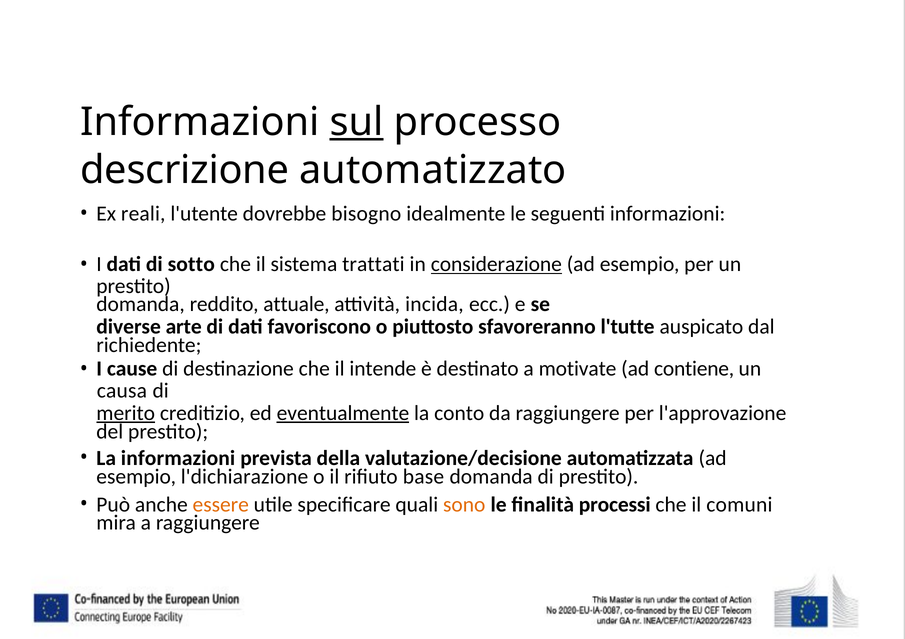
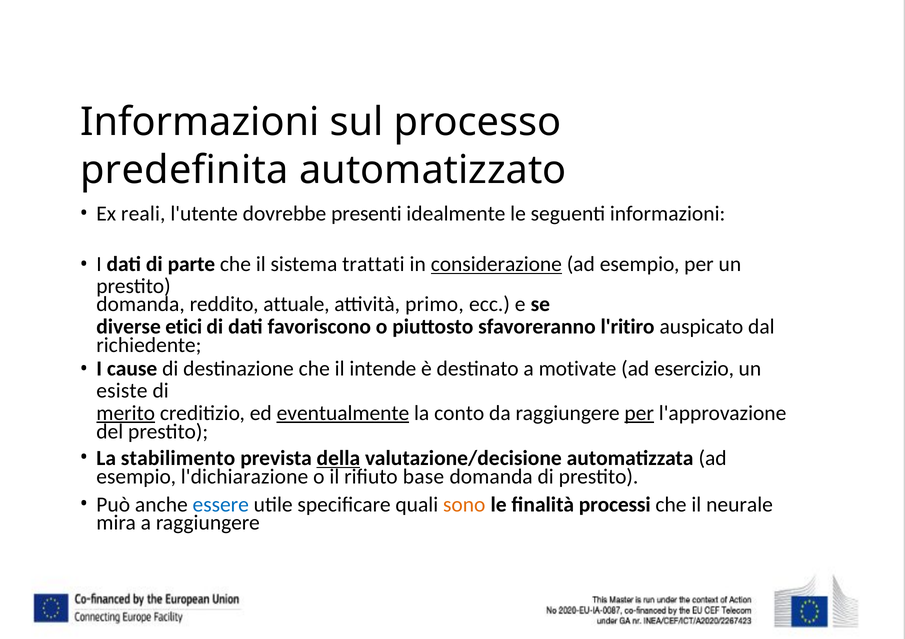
sul underline: present -> none (357, 122)
descrizione: descrizione -> predefinita (184, 170)
bisogno: bisogno -> presenti (366, 214)
sotto: sotto -> parte (191, 264)
incida: incida -> primo (434, 305)
arte: arte -> etici (184, 327)
l'tutte: l'tutte -> l'ritiro (628, 327)
contiene: contiene -> esercizio (694, 369)
causa: causa -> esiste (122, 391)
per underline: none -> present (639, 413)
La informazioni: informazioni -> stabilimento (178, 459)
della underline: none -> present (338, 459)
essere colour: orange -> blue (221, 505)
comuni: comuni -> neurale (740, 505)
